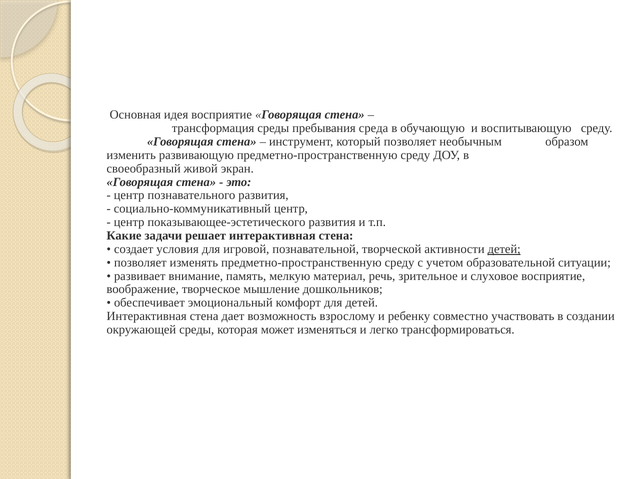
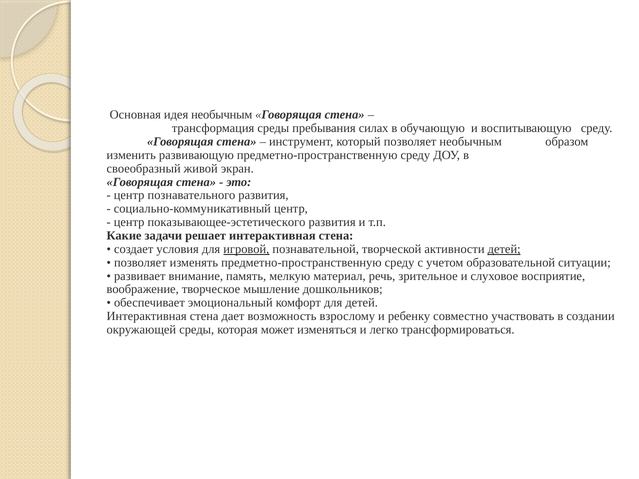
идея восприятие: восприятие -> необычным (222, 115)
среда: среда -> силах (374, 128)
игровой underline: none -> present (246, 249)
